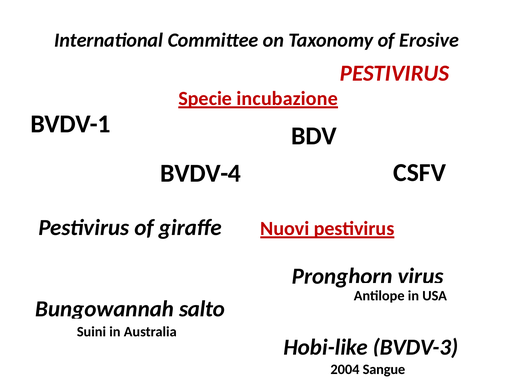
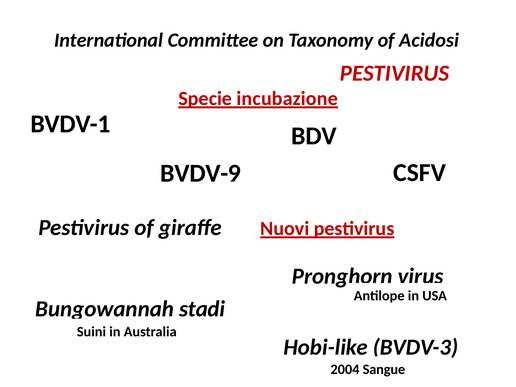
Erosive: Erosive -> Acidosi (429, 40)
BVDV-4: BVDV-4 -> BVDV-9 (201, 173)
salto: salto -> stadi (202, 309)
